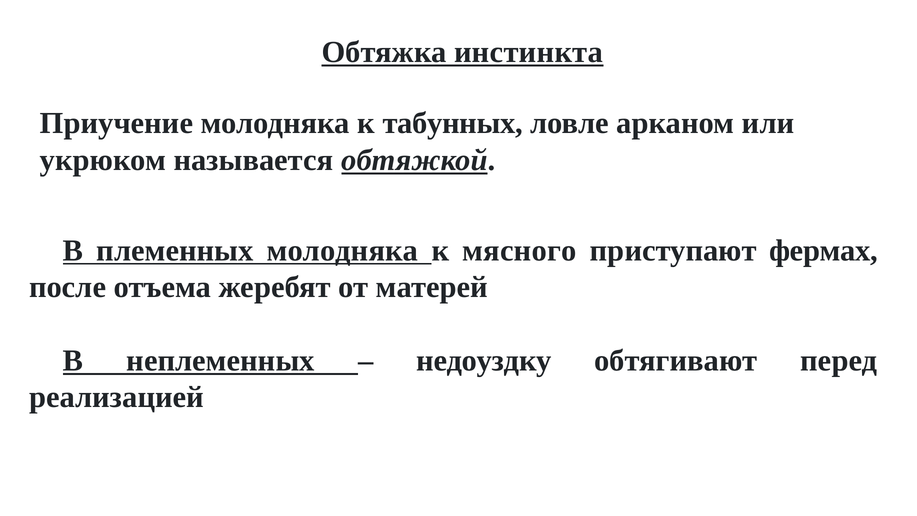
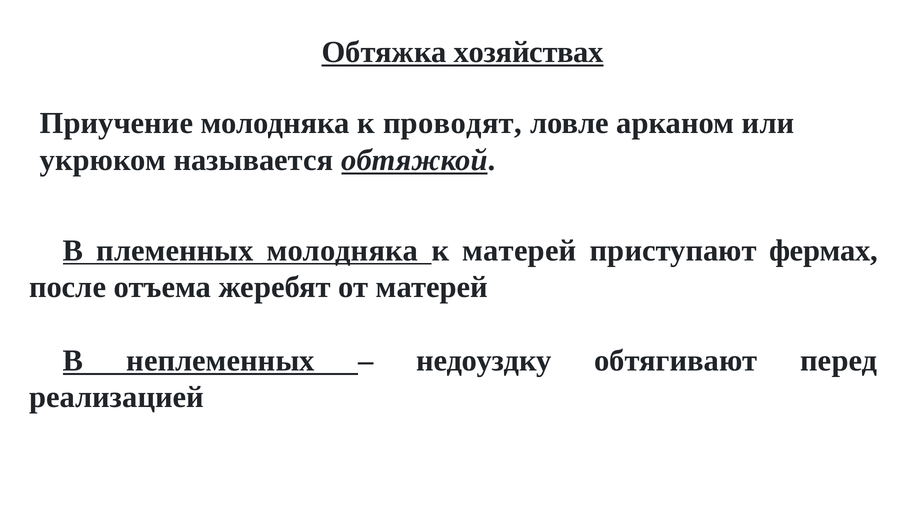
инстинкта: инстинкта -> хозяйствах (529, 52)
табунных: табунных -> проводят (452, 123)
к мясного: мясного -> матерей (519, 250)
